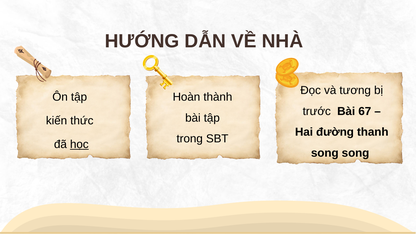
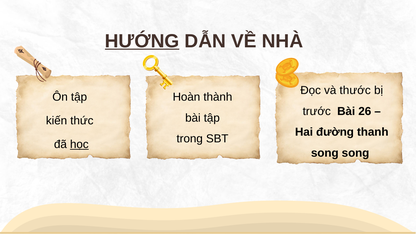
HƯỚNG underline: none -> present (142, 41)
tương: tương -> thước (355, 91)
67: 67 -> 26 (365, 111)
